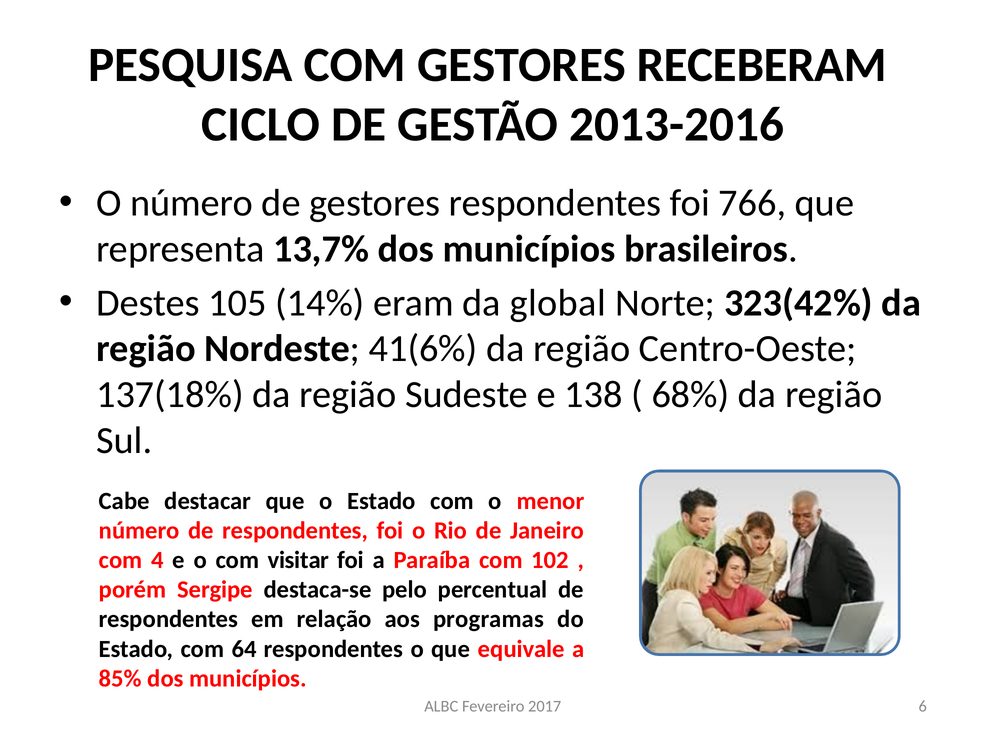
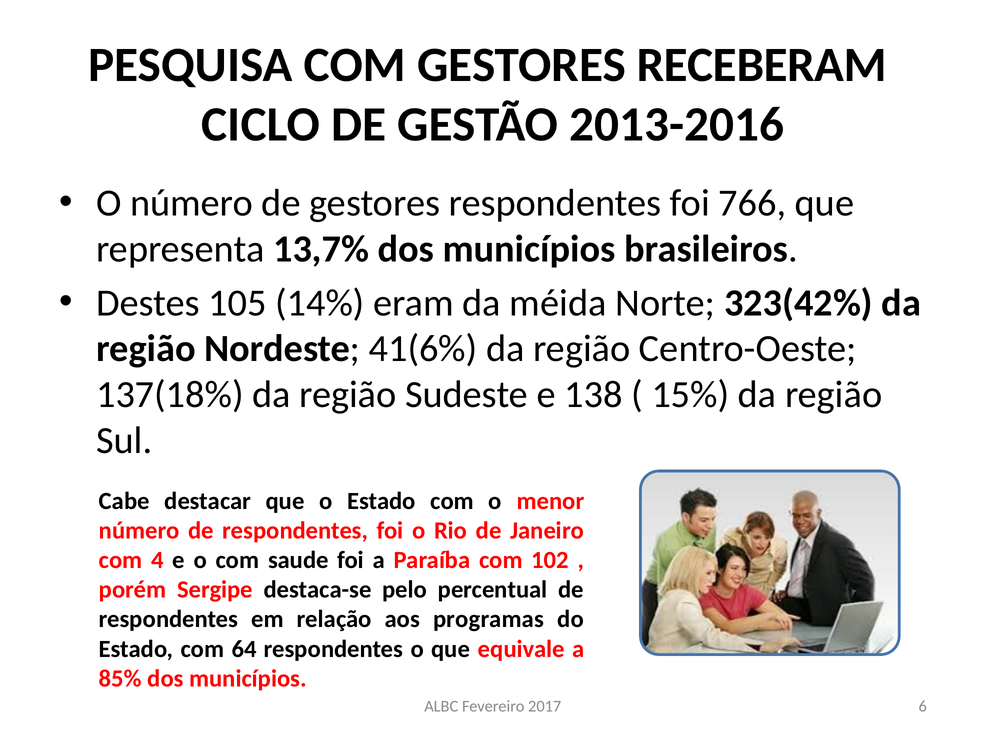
global: global -> méida (558, 303)
68%: 68% -> 15% (690, 394)
visitar: visitar -> saude (298, 560)
